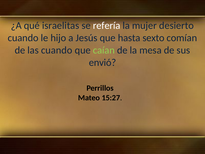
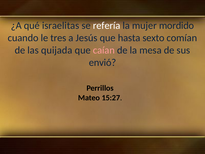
desierto: desierto -> mordido (177, 25)
hijo: hijo -> tres (58, 38)
las cuando: cuando -> quijada (57, 50)
caían colour: light green -> pink (104, 50)
